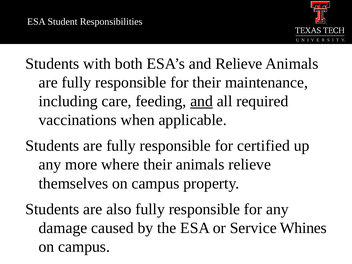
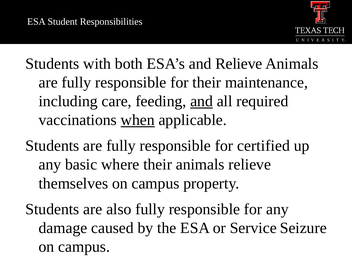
when underline: none -> present (138, 120)
more: more -> basic (81, 165)
Whines: Whines -> Seizure (303, 228)
